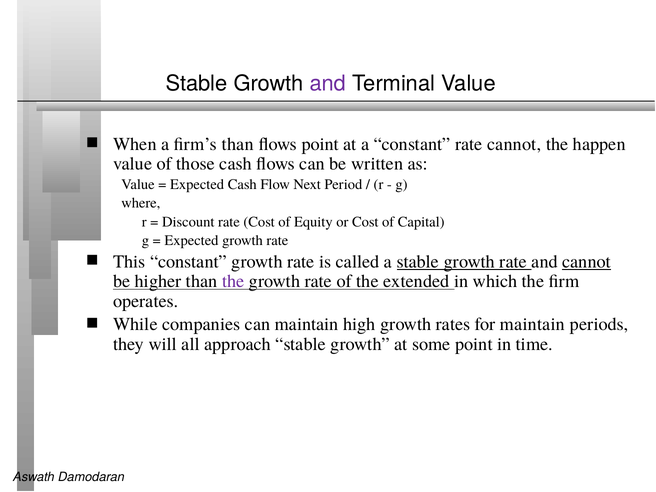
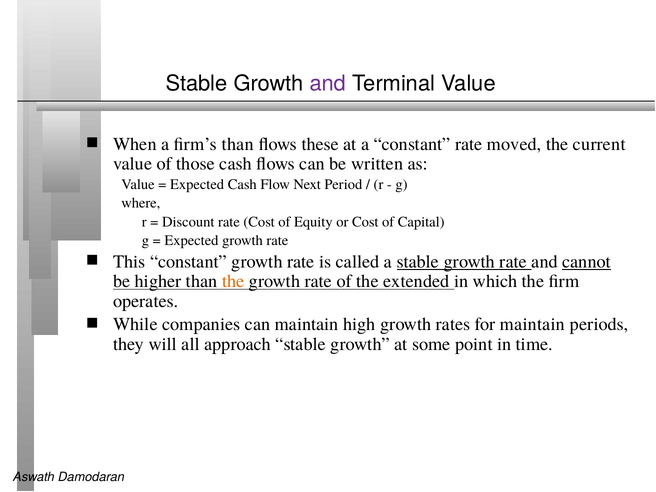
flows point: point -> these (320, 144)
rate cannot: cannot -> moved (514, 144)
happen: happen -> current (599, 144)
the colour: purple -> orange (233, 281)
